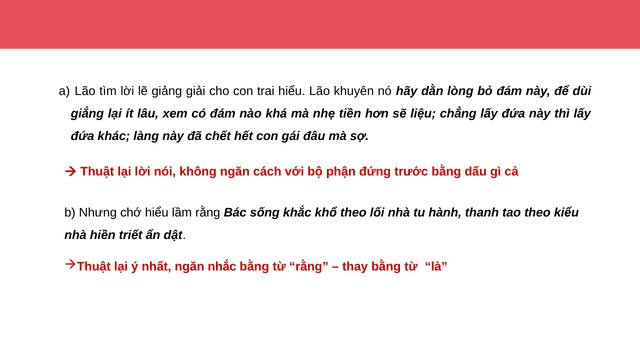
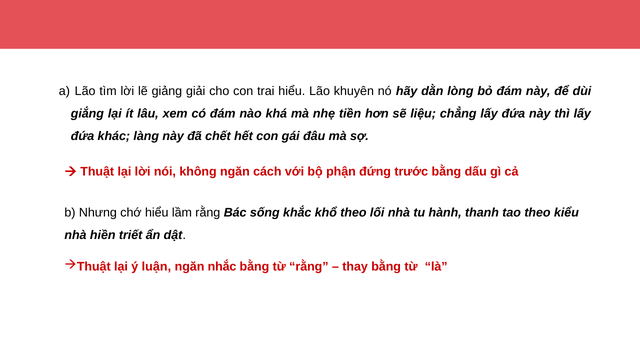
nhất: nhất -> luận (156, 267)
